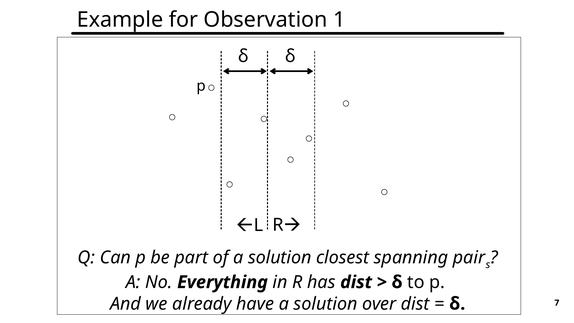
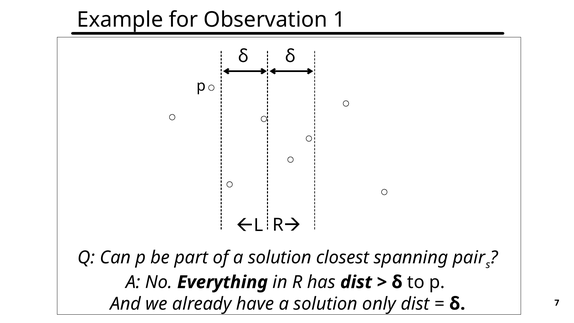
over: over -> only (379, 304)
